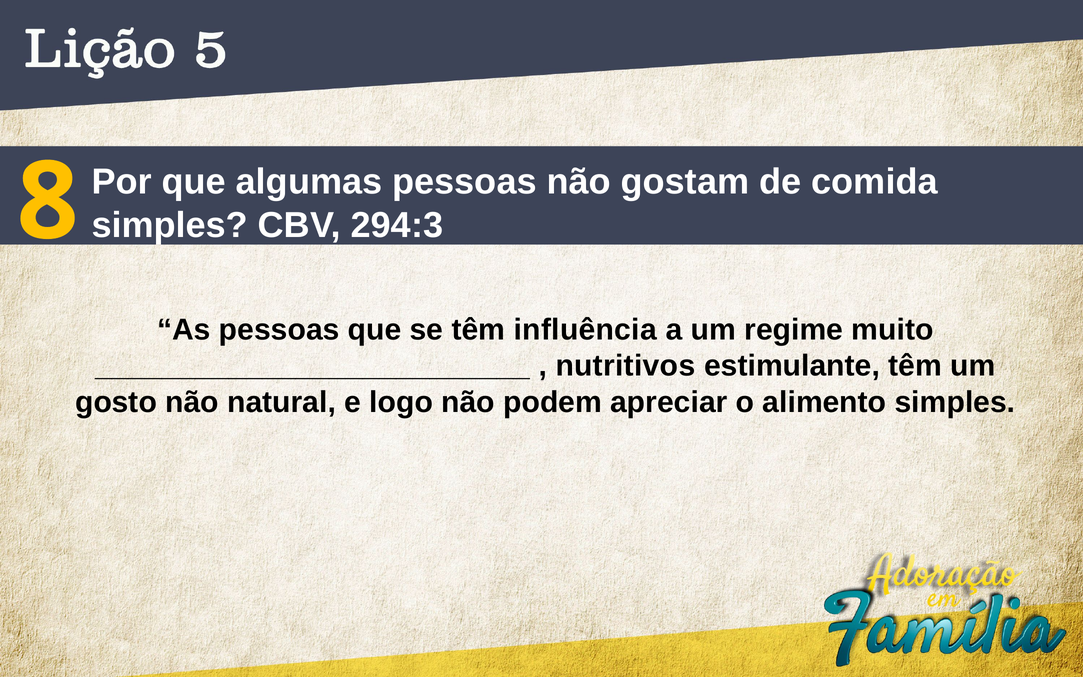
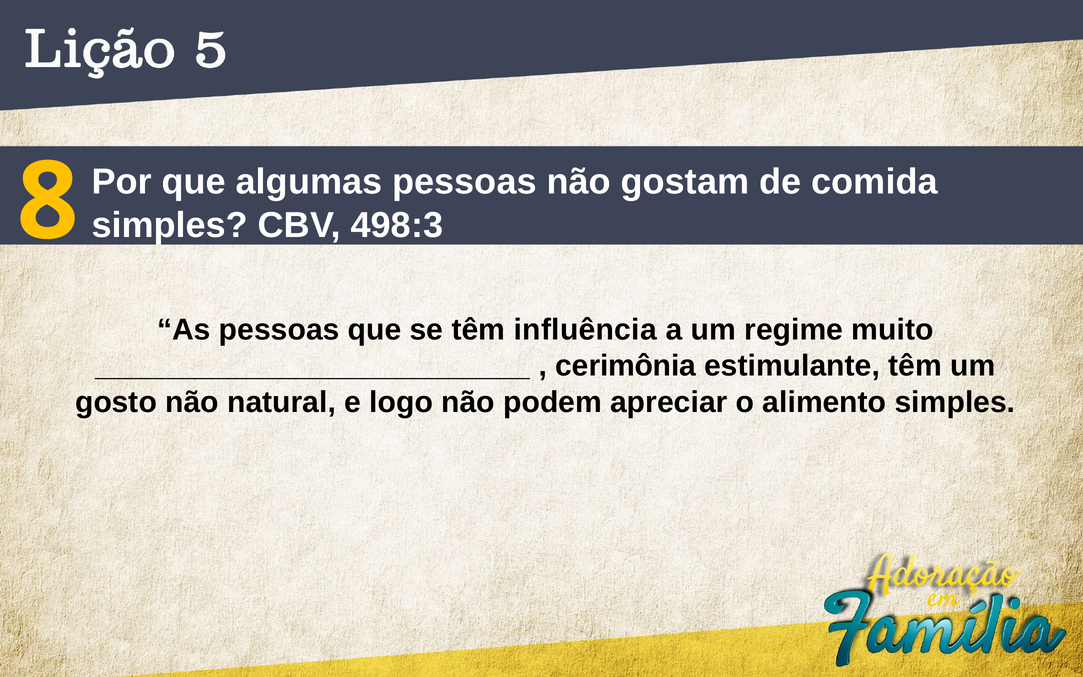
294:3: 294:3 -> 498:3 (397, 225)
nutritivos: nutritivos -> cerimônia (626, 366)
